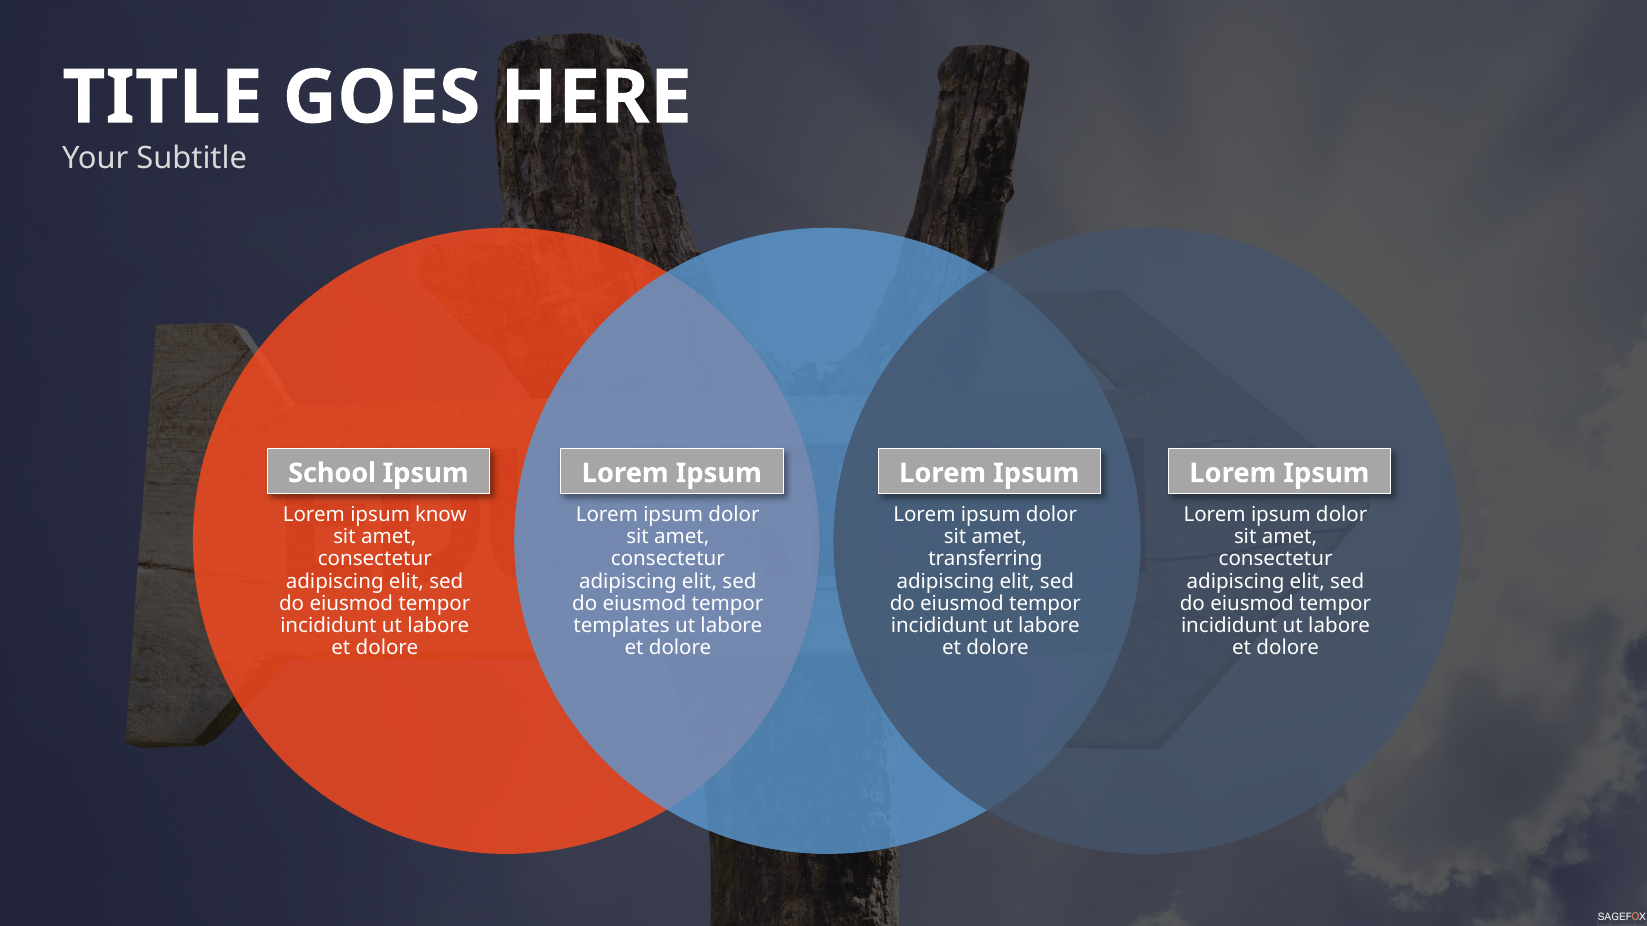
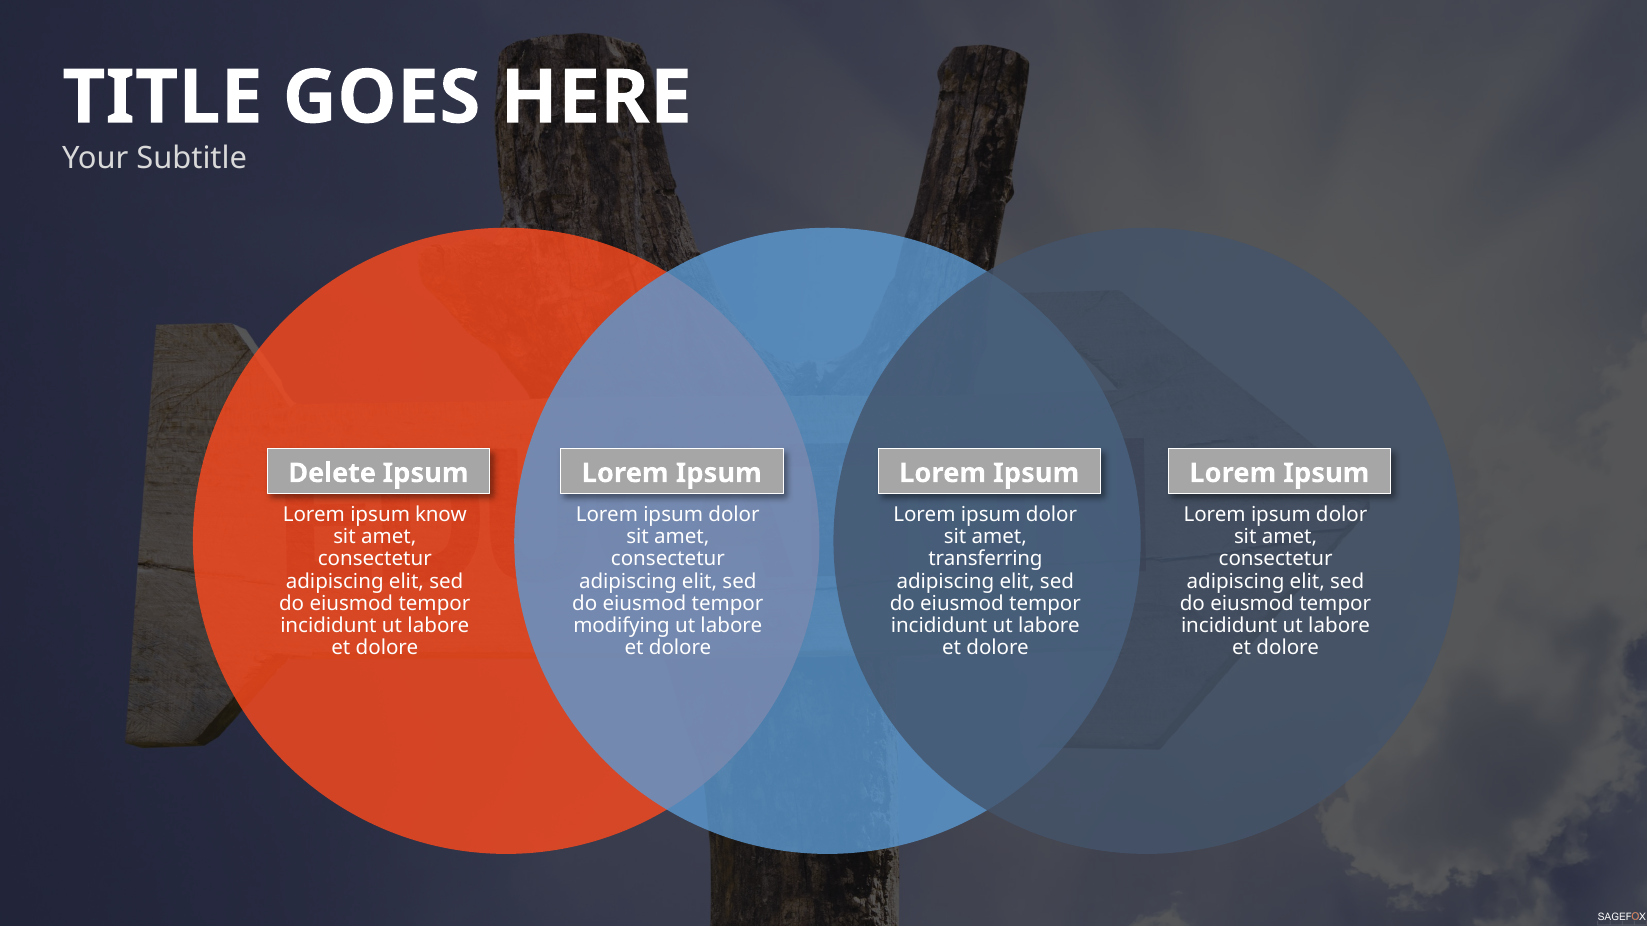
School: School -> Delete (332, 473)
templates: templates -> modifying (622, 626)
